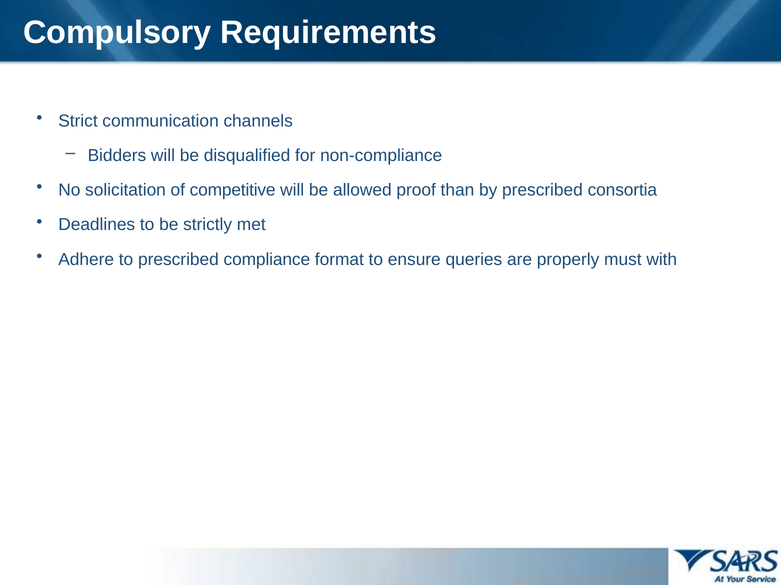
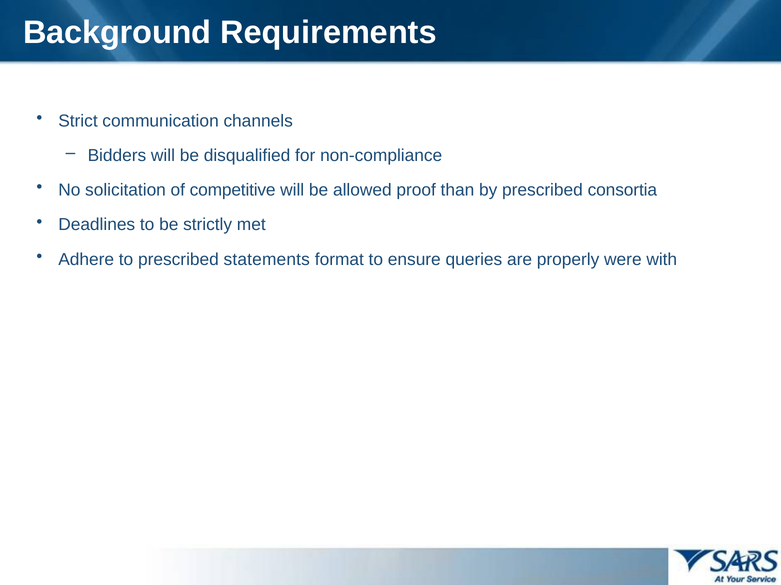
Compulsory: Compulsory -> Background (117, 33)
compliance: compliance -> statements (267, 260)
must: must -> were (623, 260)
